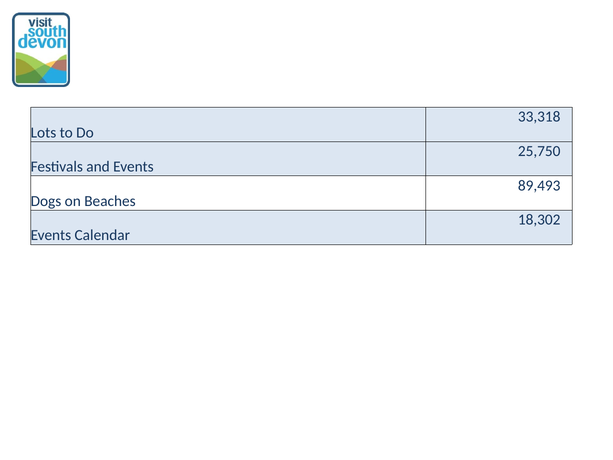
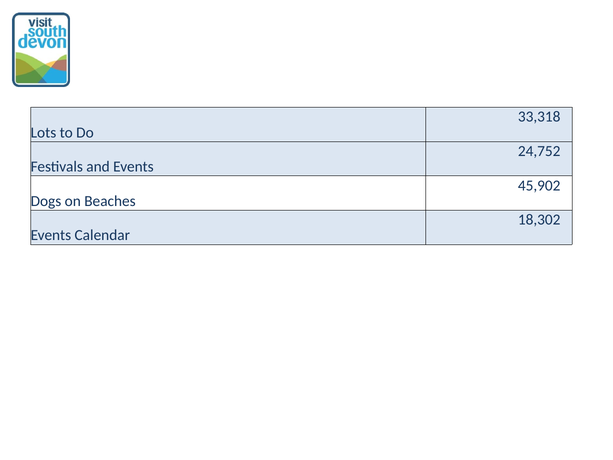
25,750: 25,750 -> 24,752 (539, 151)
89,493: 89,493 -> 45,902 (539, 185)
